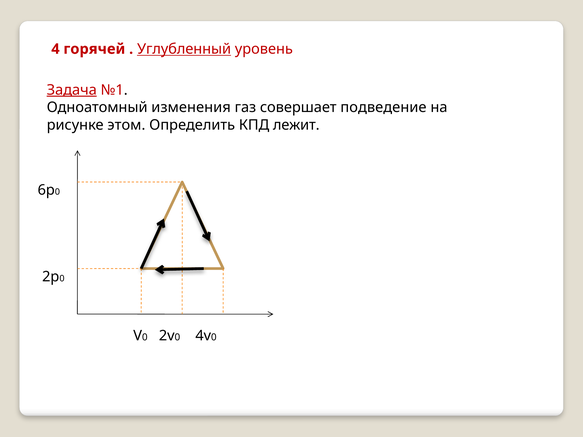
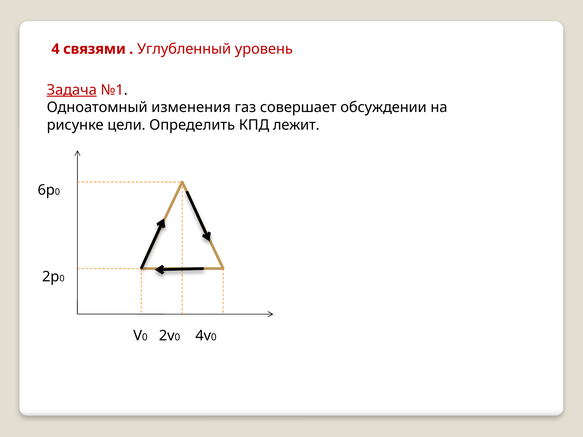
горячей: горячей -> связями (94, 49)
Углубленный underline: present -> none (184, 49)
подведение: подведение -> обсуждении (384, 108)
этом: этом -> цели (126, 125)
